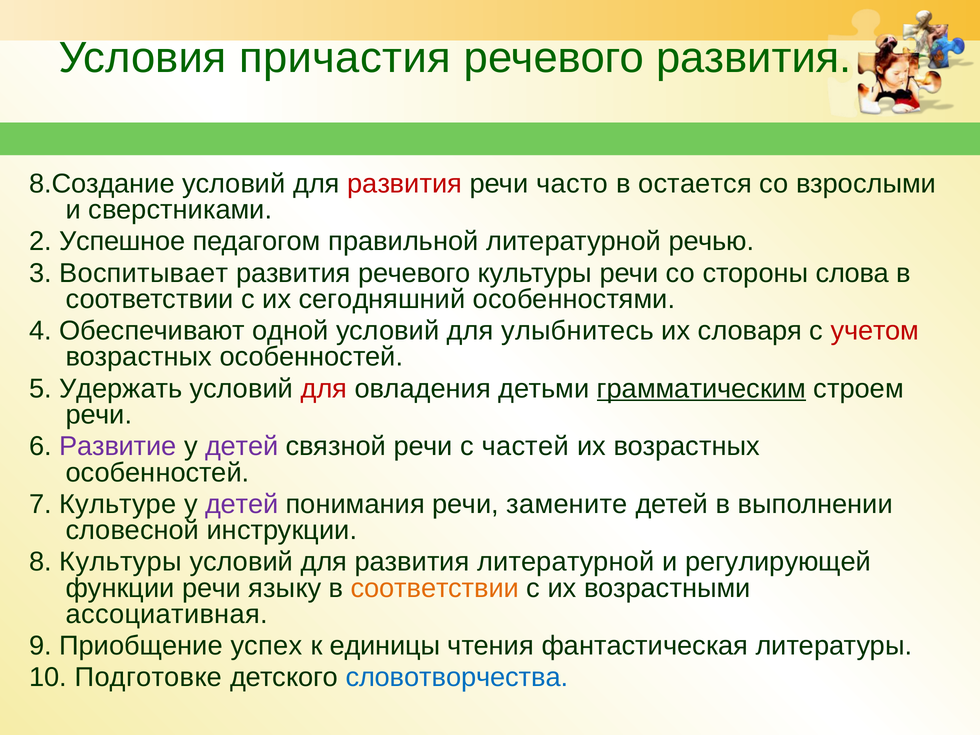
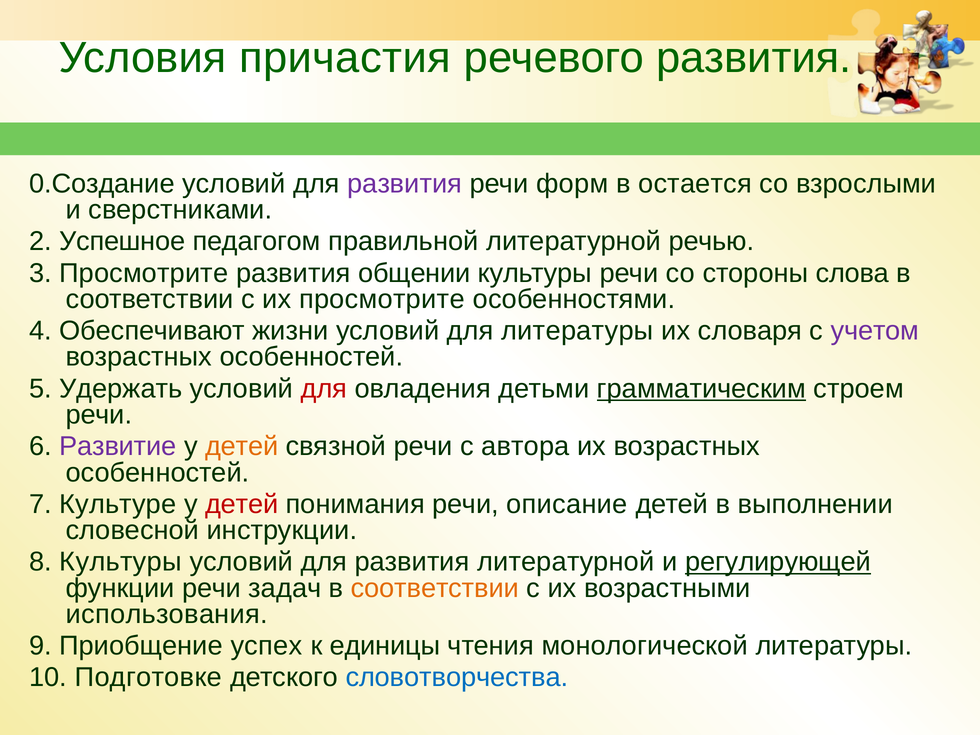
8.Создание: 8.Создание -> 0.Создание (102, 184)
развития colour: red -> purple (405, 184)
часто: часто -> форм (572, 184)
3 Воспитывает: Воспитывает -> Просмотрите (144, 273)
развития речевого: речевого -> общении (414, 273)
их сегодняшний: сегодняшний -> просмотрите (382, 299)
одной: одной -> жизни (290, 331)
для улыбнитесь: улыбнитесь -> литературы (577, 331)
учетом colour: red -> purple (875, 331)
детей colour: purple -> orange (242, 446)
частей: частей -> автора (525, 446)
детей colour: purple -> red (242, 504)
замените: замените -> описание (567, 504)
регулирующей underline: none -> present (778, 562)
языку: языку -> задач (285, 588)
ассоциативная: ассоциативная -> использования (167, 614)
фантастическая: фантастическая -> монологической (645, 646)
